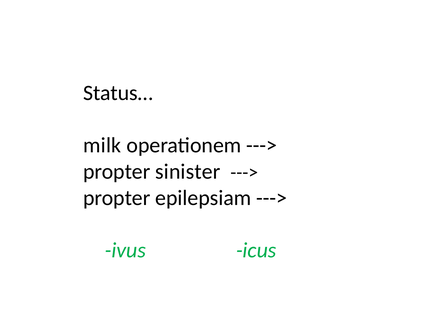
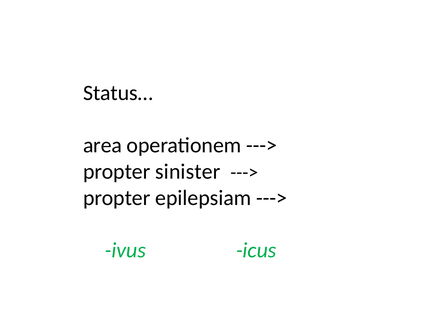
milk: milk -> area (102, 145)
